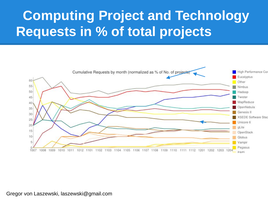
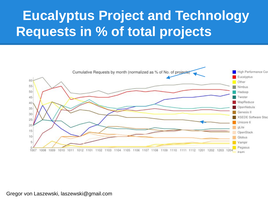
Computing: Computing -> Eucalyptus (59, 16)
